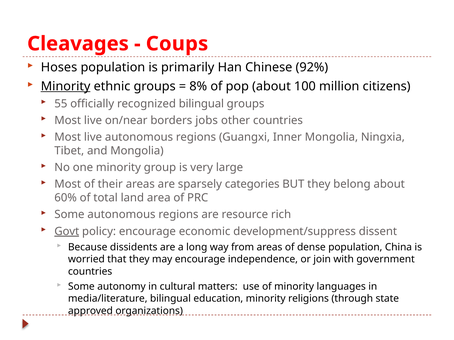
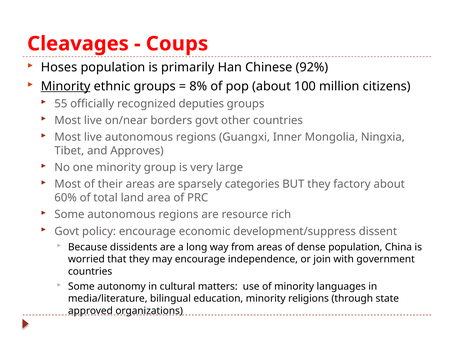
recognized bilingual: bilingual -> deputies (201, 104)
borders jobs: jobs -> govt (207, 121)
and Mongolia: Mongolia -> Approves (137, 151)
belong: belong -> factory (352, 184)
Govt underline: present -> none (67, 232)
